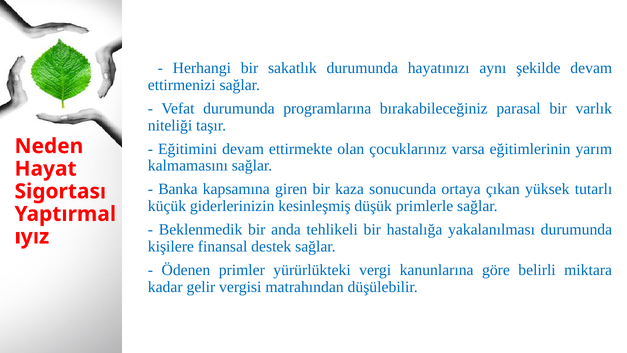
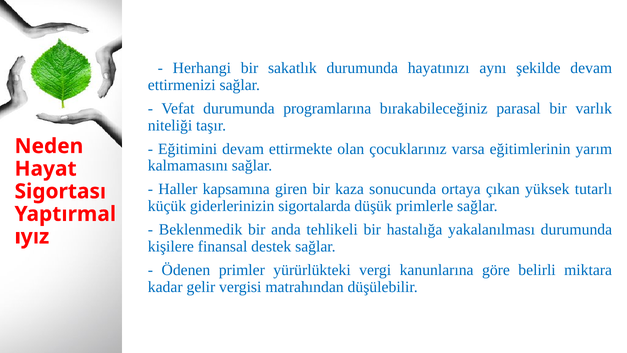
Banka: Banka -> Haller (178, 189)
kesinleşmiş: kesinleşmiş -> sigortalarda (315, 206)
